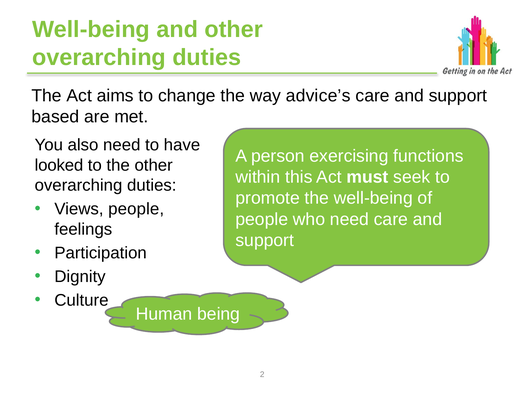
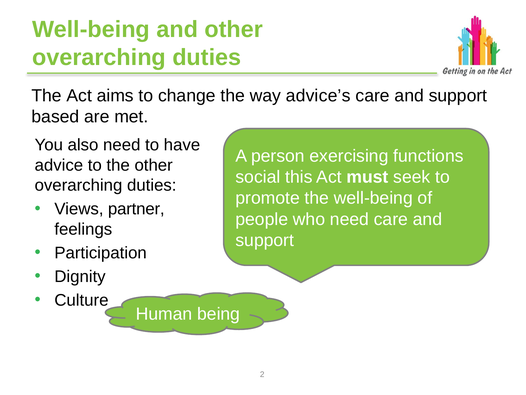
looked: looked -> advice (59, 165)
within: within -> social (258, 177)
Views people: people -> partner (136, 209)
